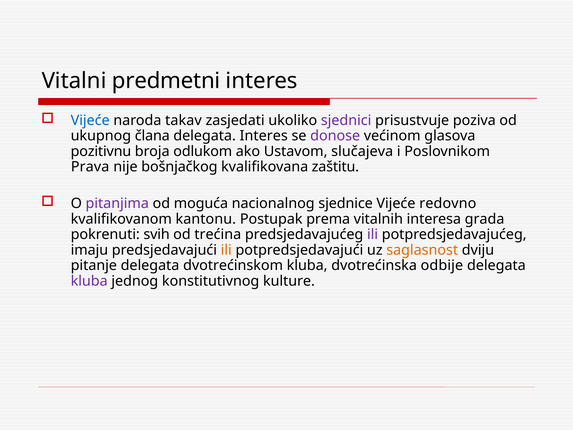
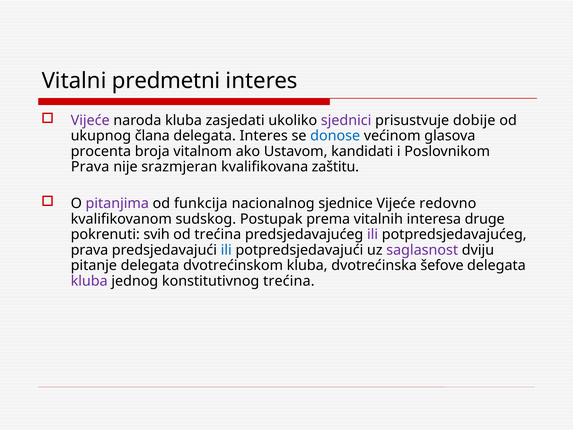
Vijeće colour: blue -> purple (90, 120)
naroda takav: takav -> kluba (184, 120)
poziva: poziva -> dobije (474, 120)
donose colour: purple -> blue (335, 136)
pozitivnu: pozitivnu -> procenta (101, 151)
odlukom: odlukom -> vitalnom (203, 151)
slučajeva: slučajeva -> kandidati (362, 151)
bošnjačkog: bošnjačkog -> srazmjeran (179, 167)
moguća: moguća -> funkcija (201, 203)
kantonu: kantonu -> sudskog (206, 219)
grada: grada -> druge (485, 219)
imaju: imaju -> prava (89, 250)
ili colour: orange -> blue (226, 250)
saglasnost colour: orange -> purple (422, 250)
odbije: odbije -> šefove (442, 265)
konstitutivnog kulture: kulture -> trećina (289, 281)
